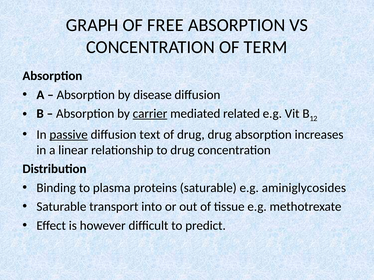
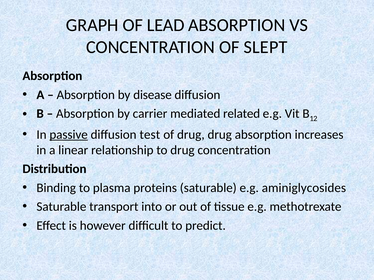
FREE: FREE -> LEAD (166, 25)
TERM: TERM -> SLEPT (266, 47)
carrier underline: present -> none (150, 114)
text: text -> test (150, 135)
